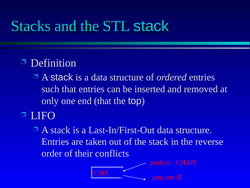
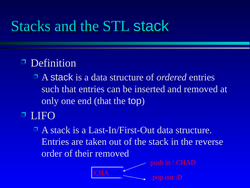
their conflicts: conflicts -> removed (112, 153)
